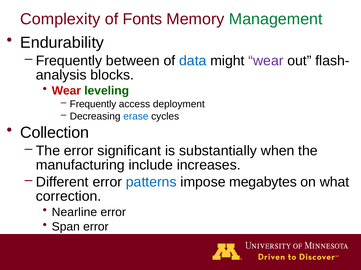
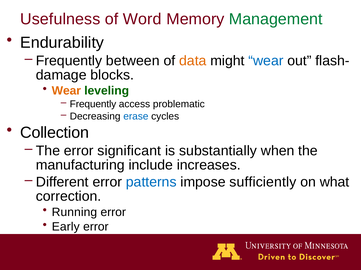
Complexity: Complexity -> Usefulness (60, 19)
Fonts: Fonts -> Word (142, 19)
data colour: blue -> orange (193, 61)
wear colour: purple -> blue (266, 61)
analysis: analysis -> damage (61, 75)
Wear colour: red -> orange (66, 91)
deployment: deployment -> problematic (179, 104)
megabytes: megabytes -> sufficiently (263, 183)
Nearline: Nearline -> Running (74, 213)
Span: Span -> Early (66, 227)
